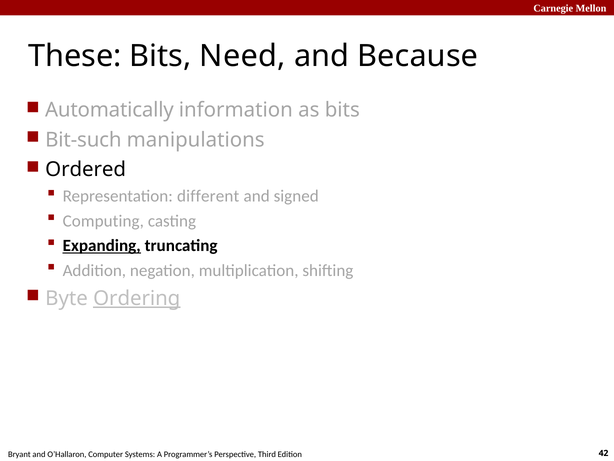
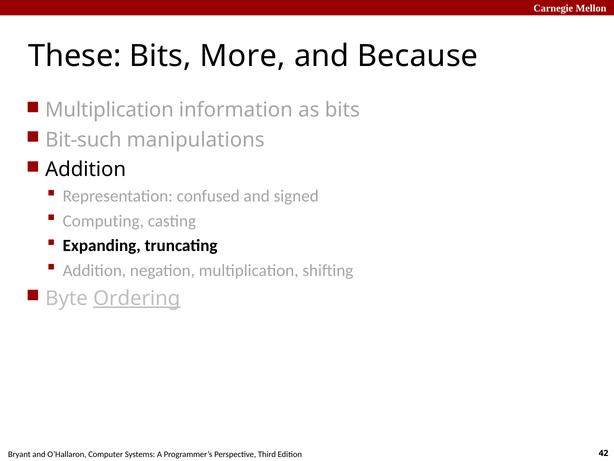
Need: Need -> More (243, 56)
Automatically: Automatically -> Multiplication (109, 110)
Ordered: Ordered -> Addition (86, 169)
different: different -> confused (208, 196)
Expanding underline: present -> none (102, 245)
